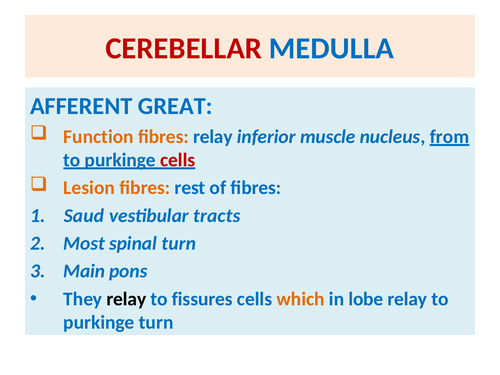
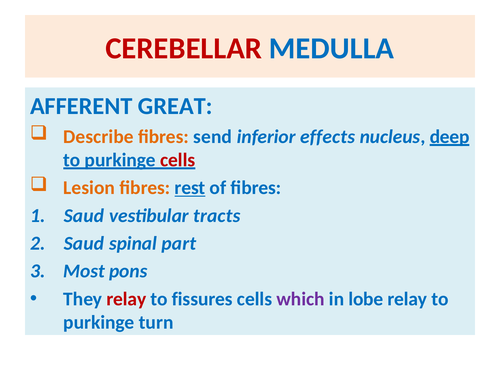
Function: Function -> Describe (98, 137)
fibres relay: relay -> send (213, 137)
muscle: muscle -> effects (328, 137)
from: from -> deep (450, 137)
rest underline: none -> present (190, 188)
Most: Most -> Saud (84, 243)
spinal turn: turn -> part (179, 243)
Main: Main -> Most (84, 271)
relay colour: black -> red (126, 299)
which colour: orange -> purple (301, 299)
